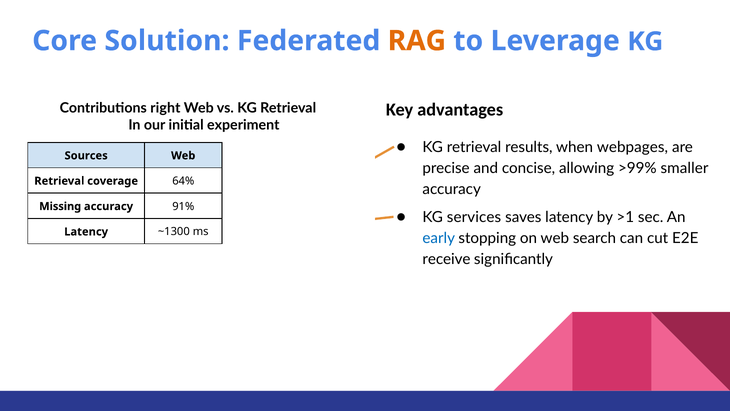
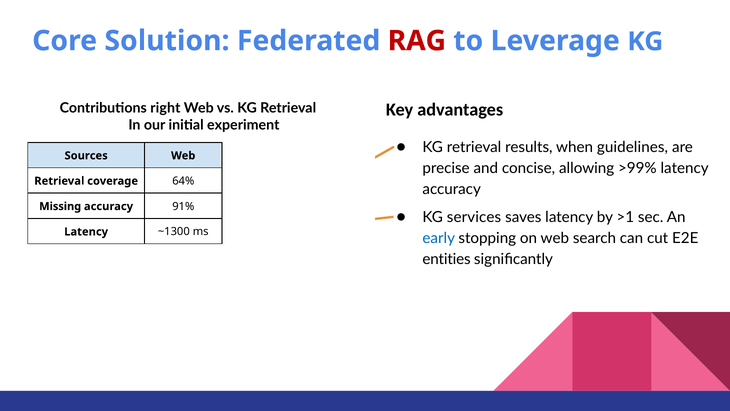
RAG colour: orange -> red (417, 41)
webpages: webpages -> guidelines (632, 147)
>99% smaller: smaller -> latency (685, 168)
receive: receive -> entities (447, 259)
